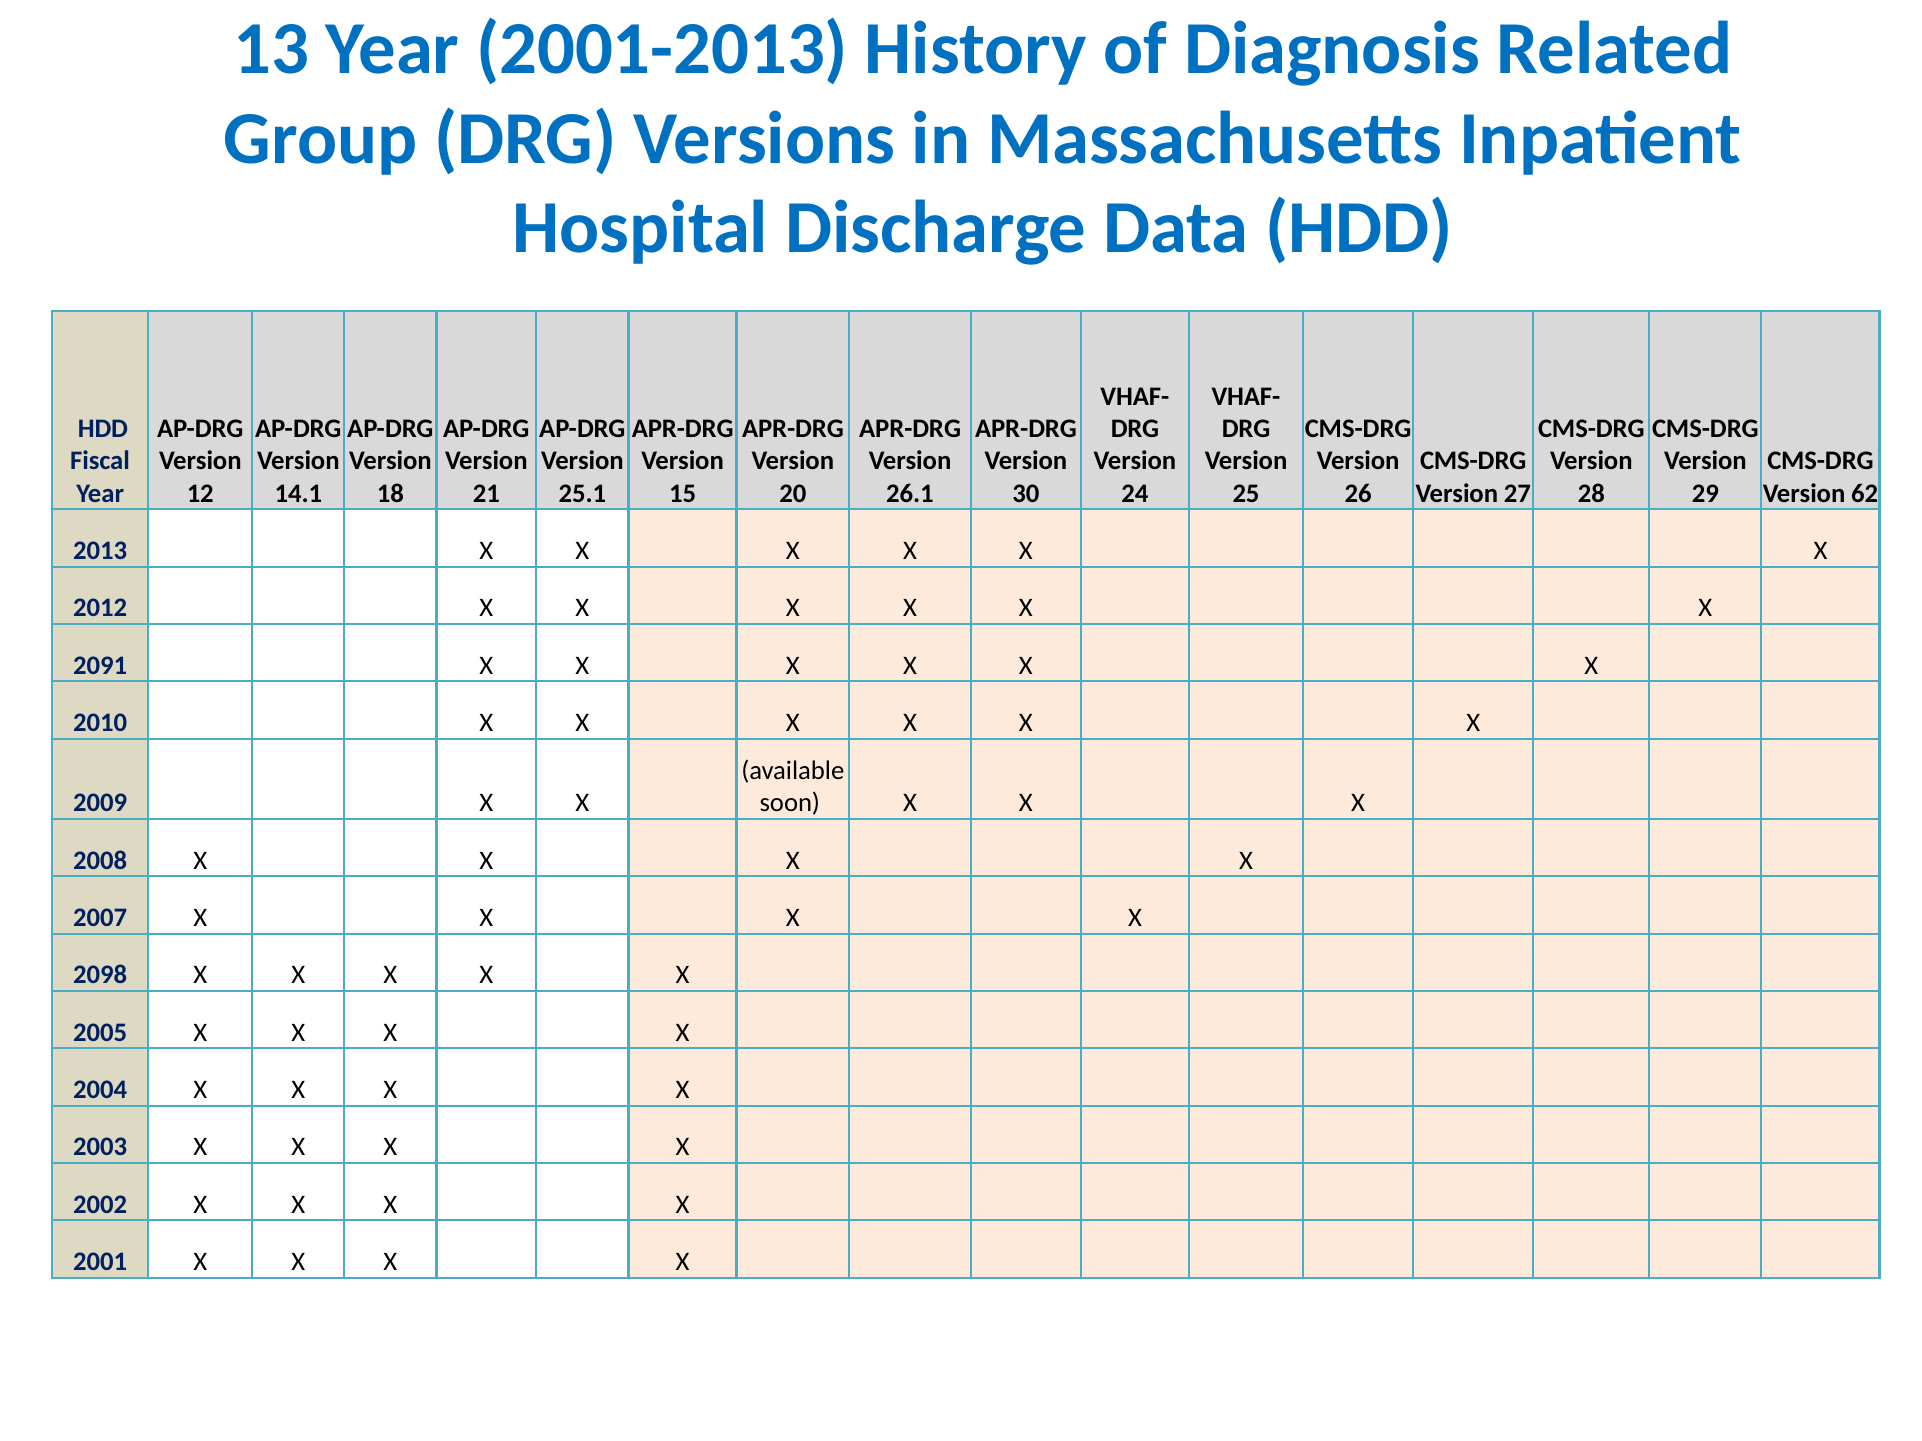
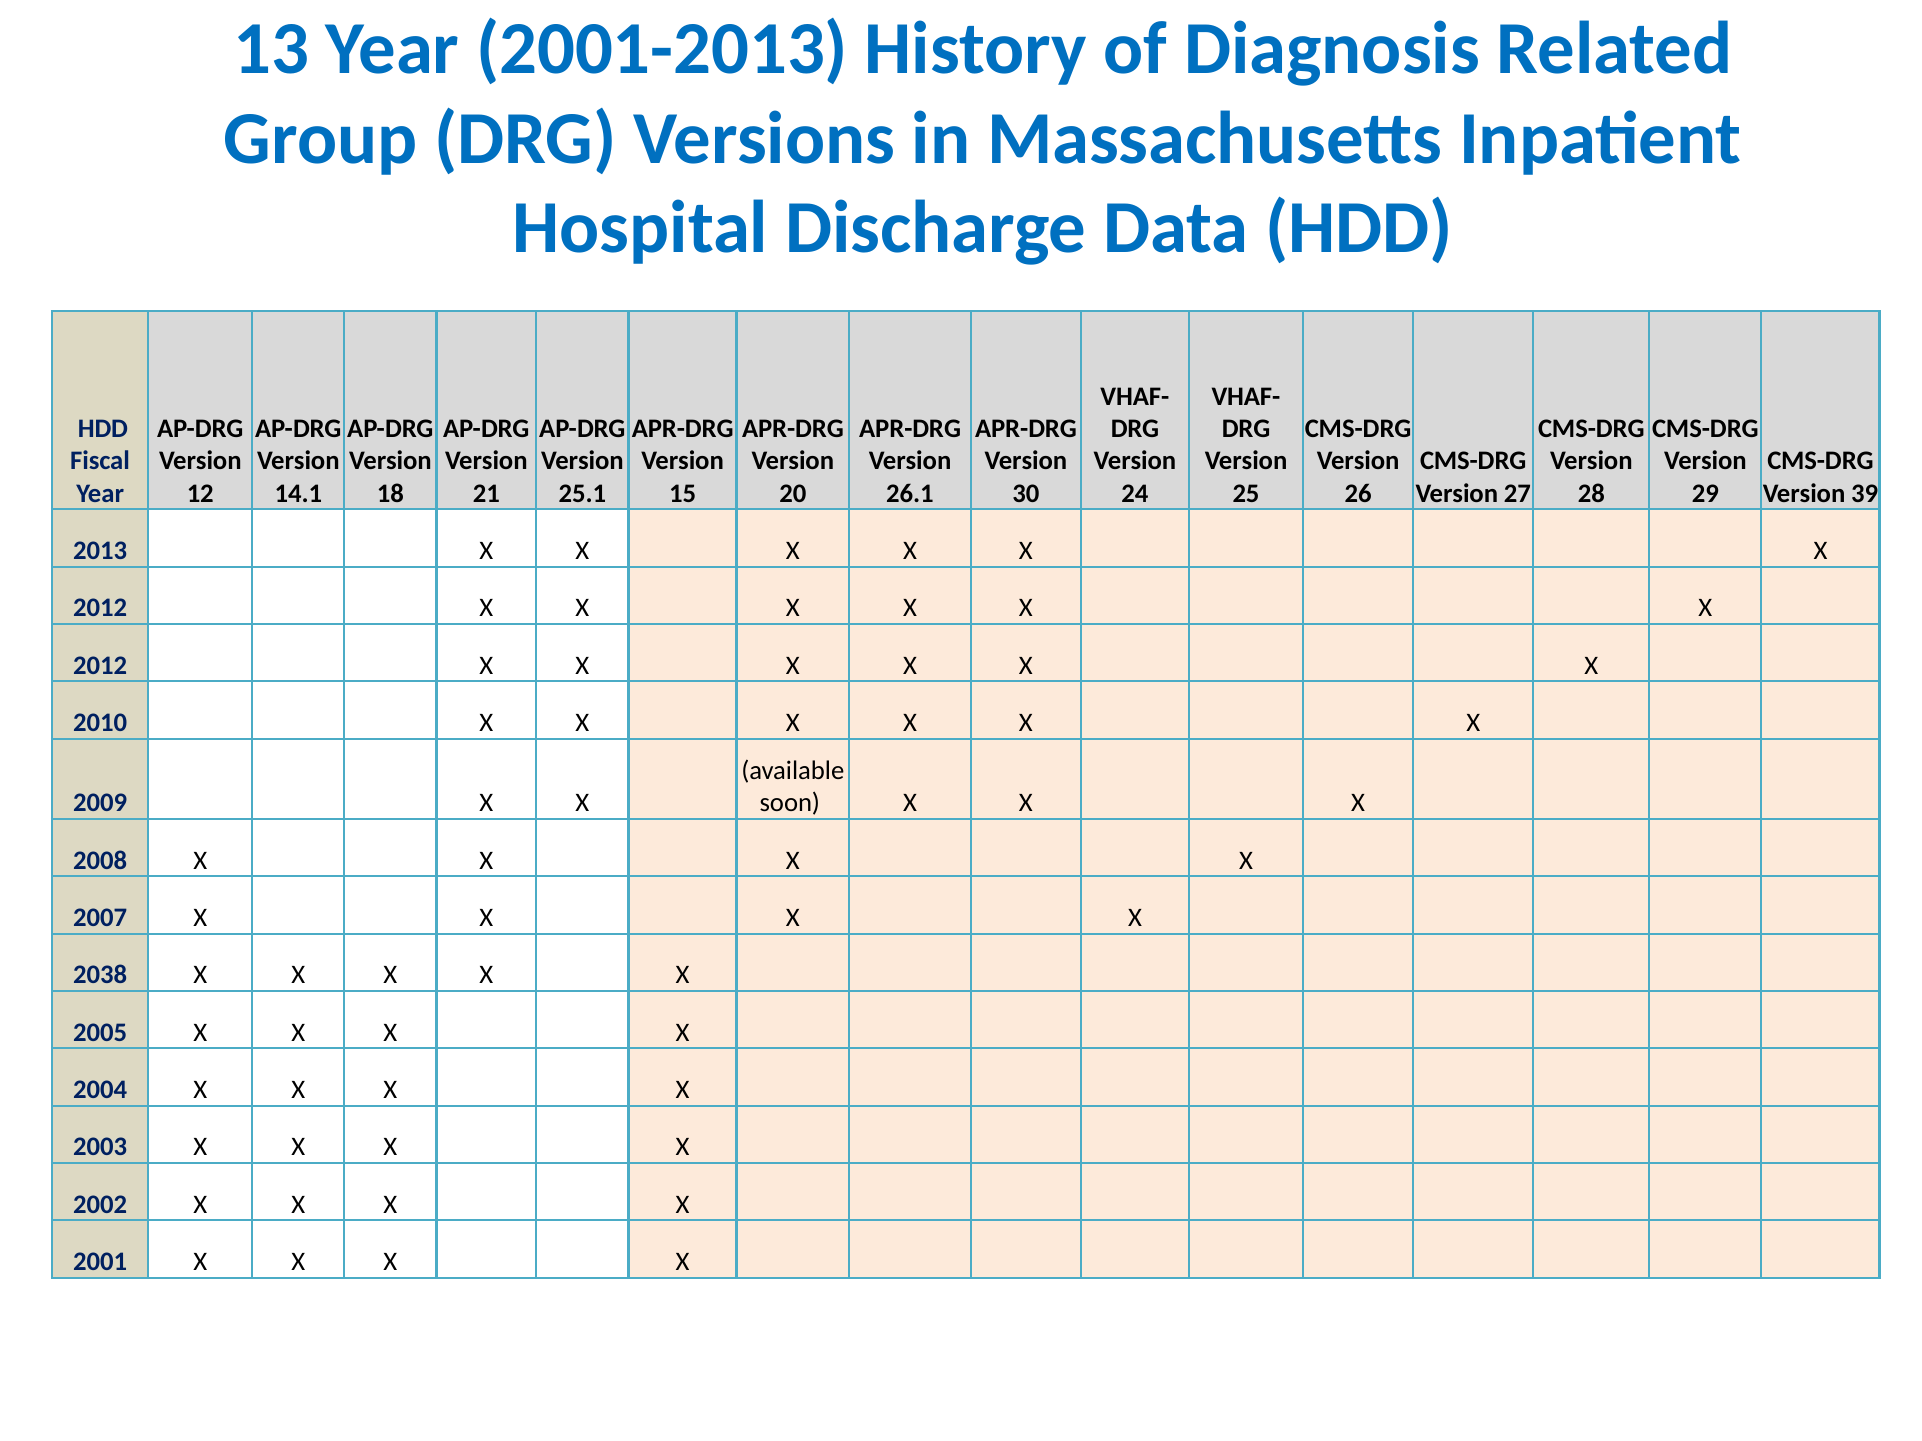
62: 62 -> 39 (1865, 494)
2091: 2091 -> 2012 (100, 666)
2098: 2098 -> 2038 (100, 975)
